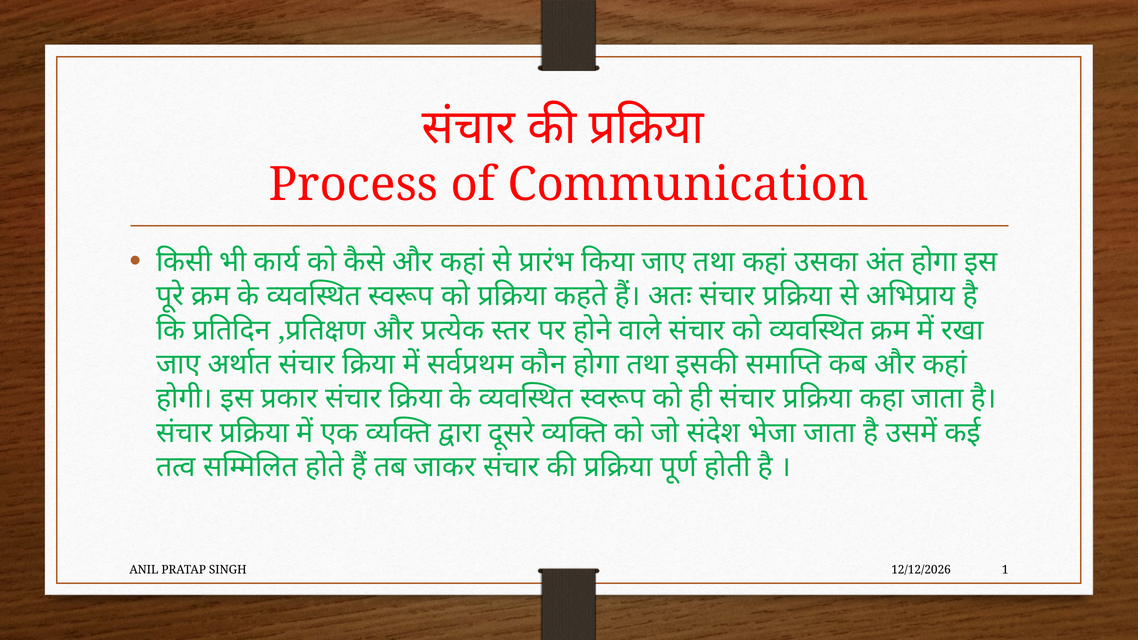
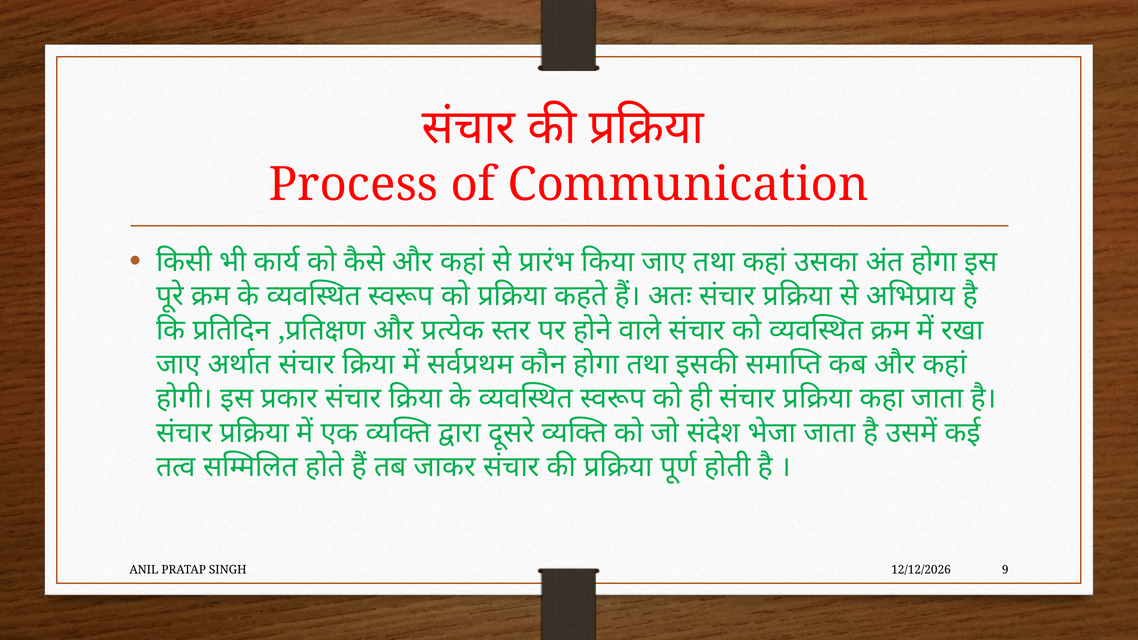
1: 1 -> 9 (1005, 570)
